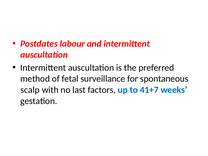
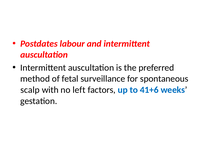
last: last -> left (79, 90)
41+7: 41+7 -> 41+6 (149, 90)
